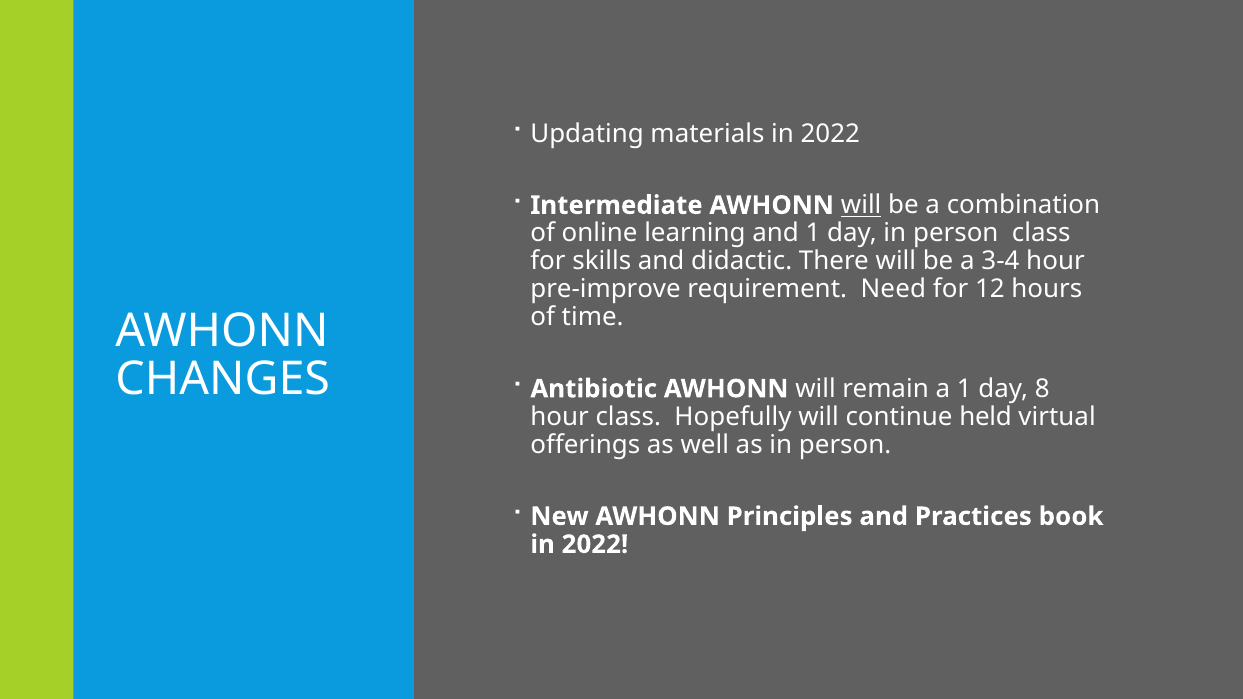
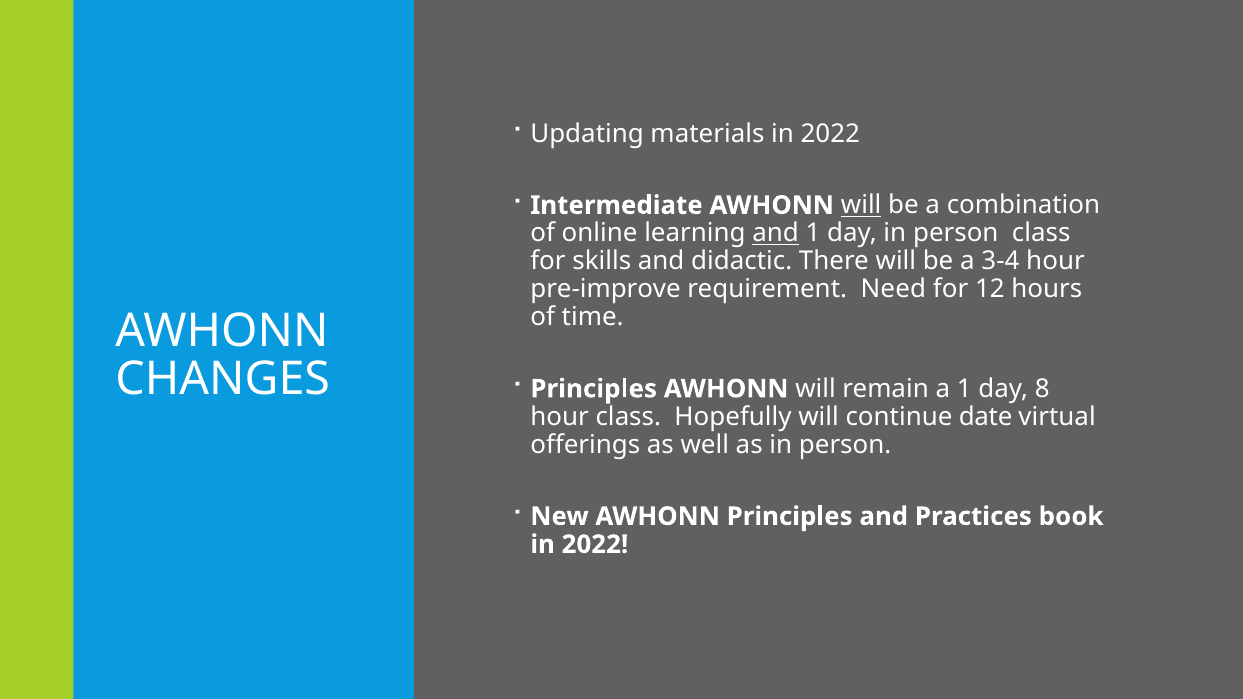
and underline: none -> present (776, 233)
Antibiotic: Antibiotic -> Principles (594, 389)
held: held -> date (986, 417)
